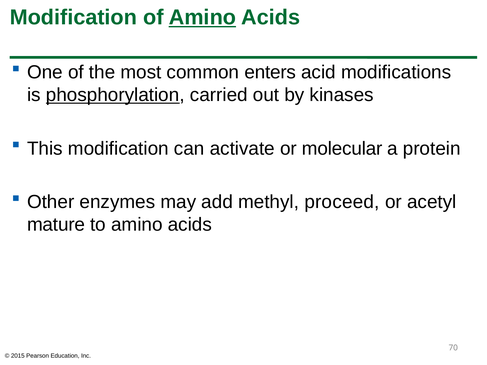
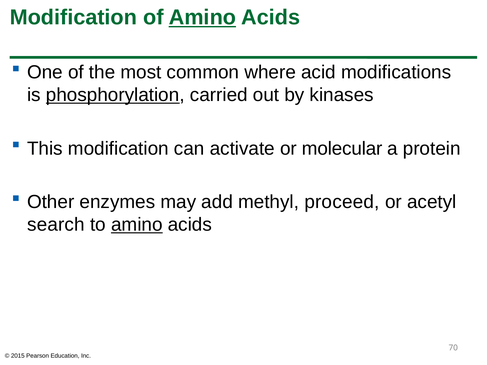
enters: enters -> where (270, 72)
mature: mature -> search (56, 225)
amino underline: none -> present (137, 225)
